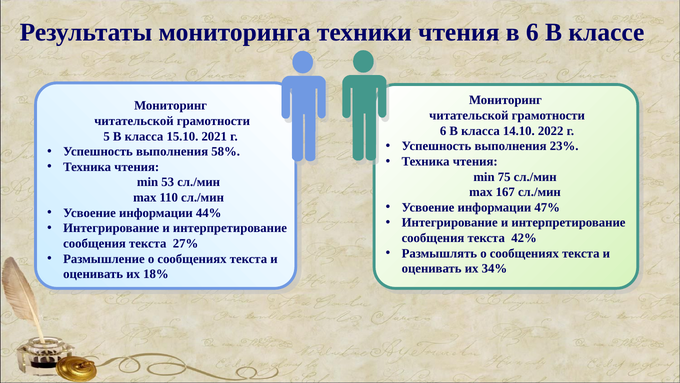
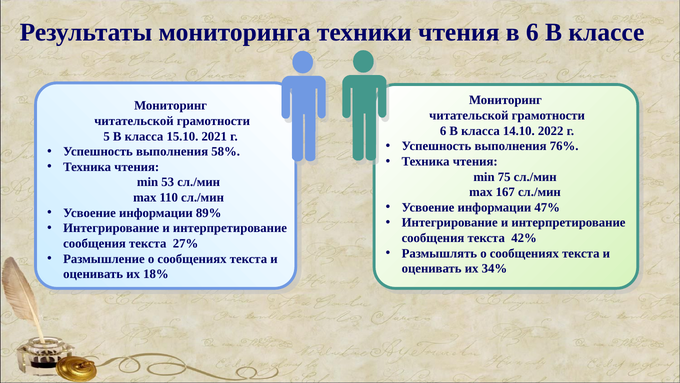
23%: 23% -> 76% (564, 146)
44%: 44% -> 89% (209, 213)
